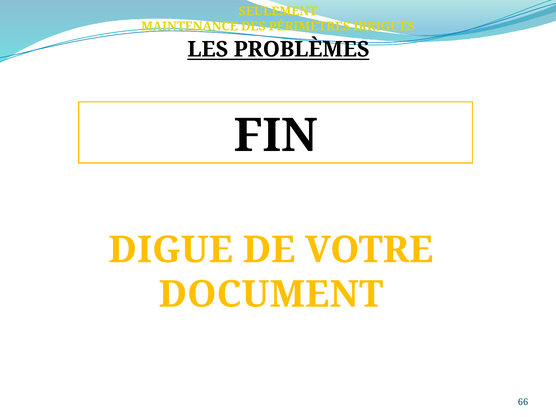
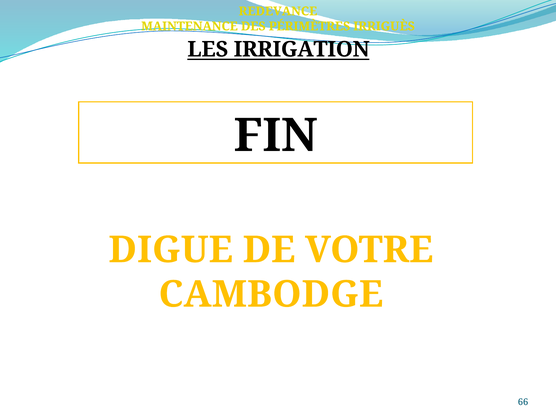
SEULEMENT: SEULEMENT -> REDEVANCE (278, 11)
PROBLÈMES: PROBLÈMES -> IRRIGATION (302, 49)
DOCUMENT: DOCUMENT -> CAMBODGE (271, 294)
